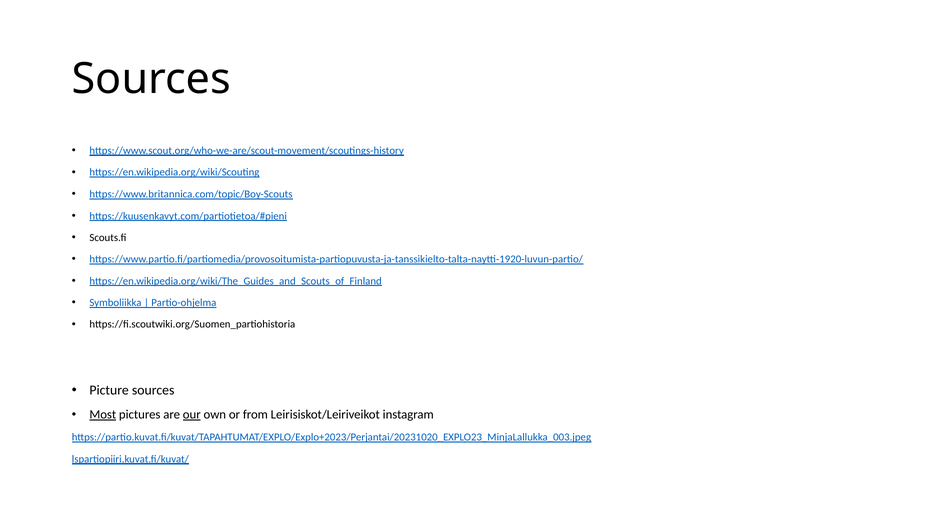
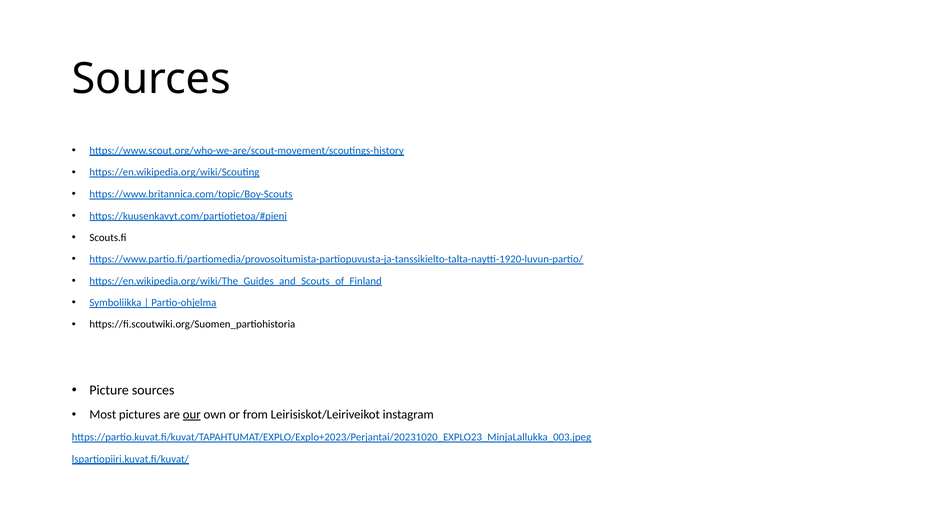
Most underline: present -> none (103, 414)
